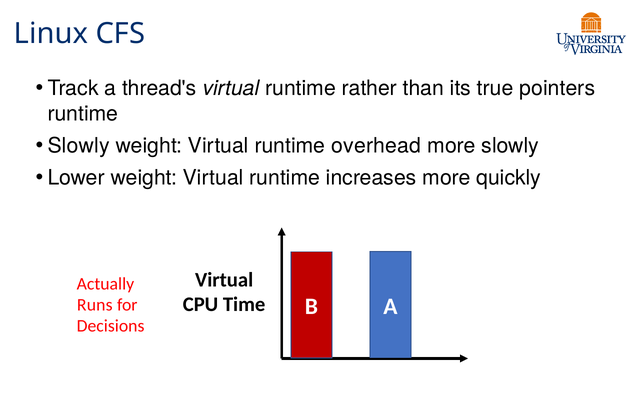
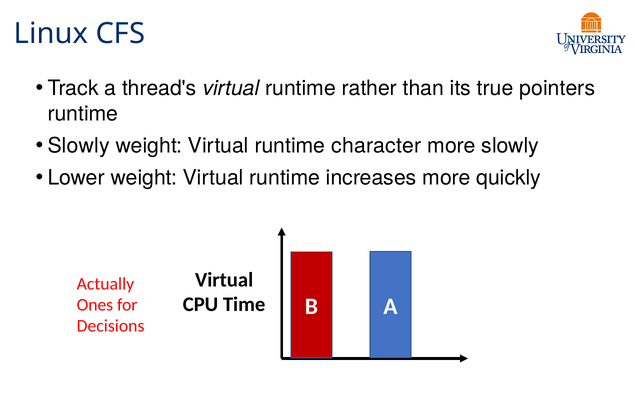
overhead: overhead -> character (376, 146)
Runs: Runs -> Ones (95, 305)
